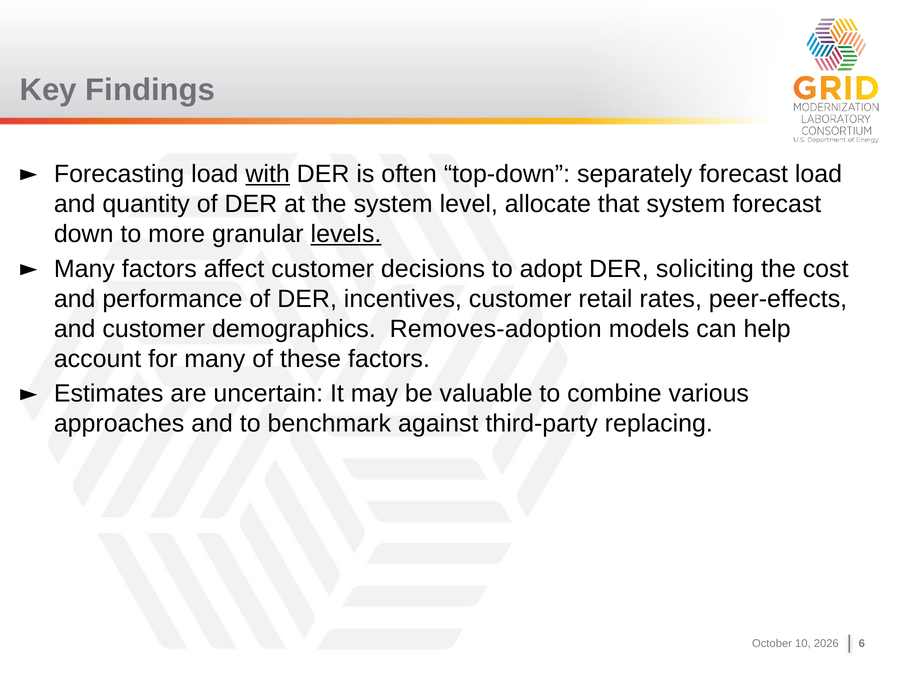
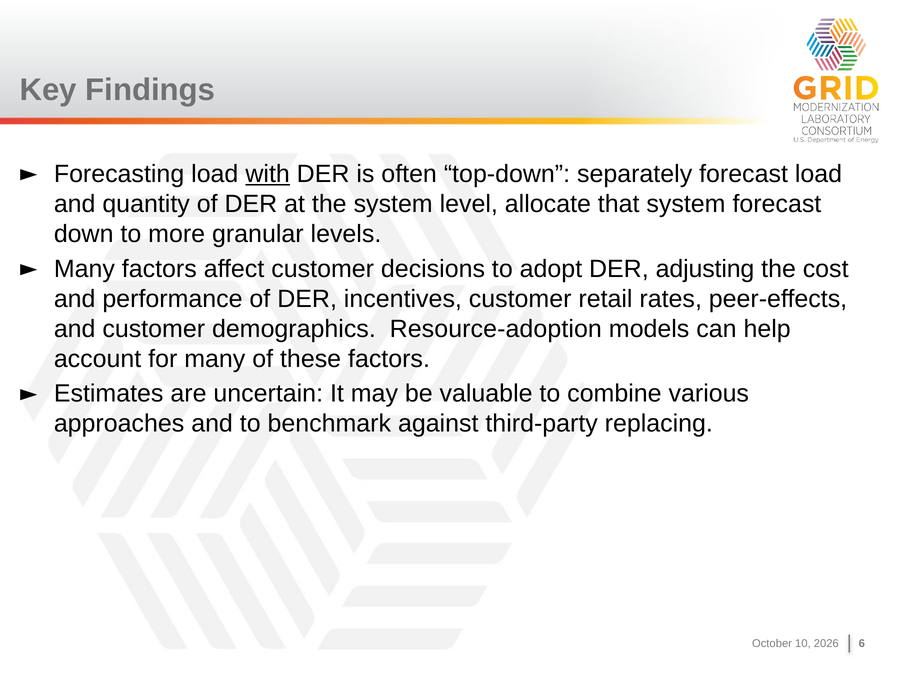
levels underline: present -> none (346, 234)
soliciting: soliciting -> adjusting (705, 269)
Removes-adoption: Removes-adoption -> Resource-adoption (496, 329)
